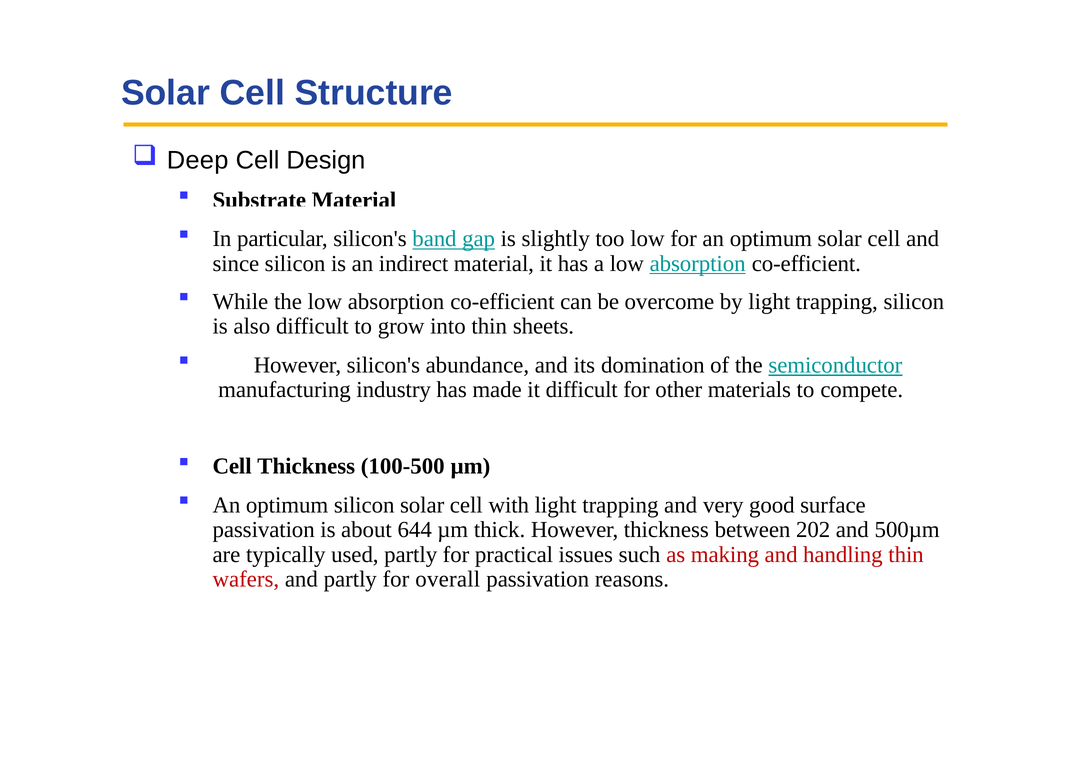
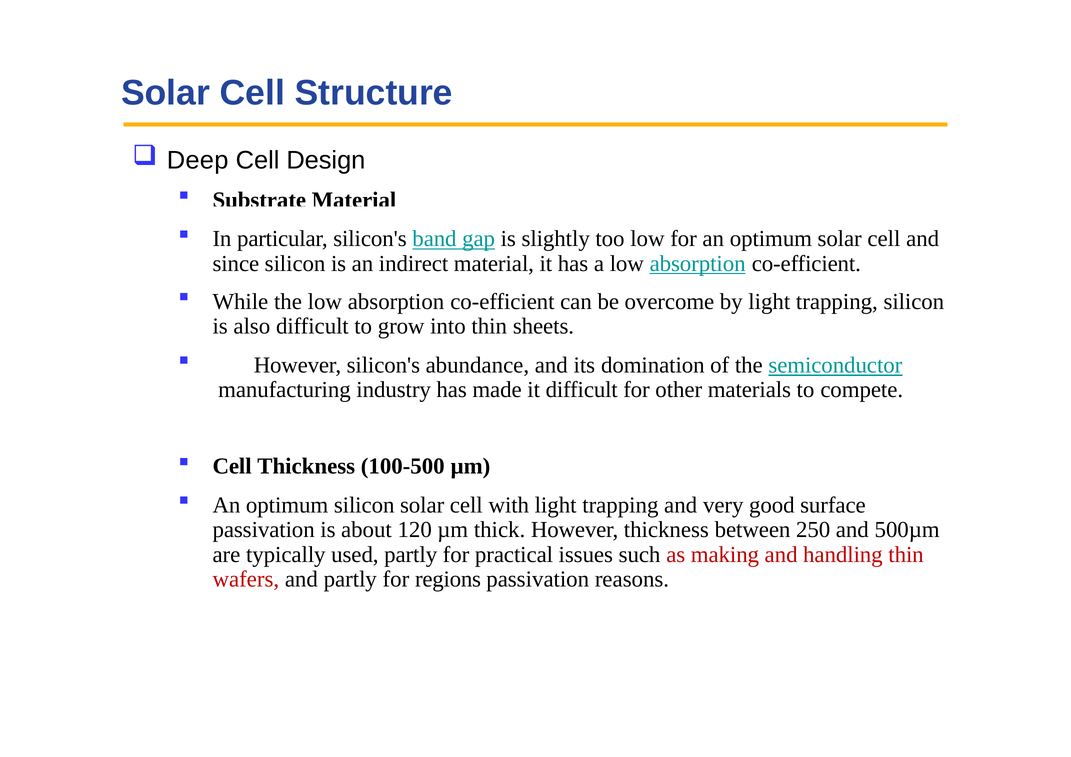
644: 644 -> 120 (415, 530)
202: 202 -> 250 (813, 530)
overall: overall -> regions (448, 579)
